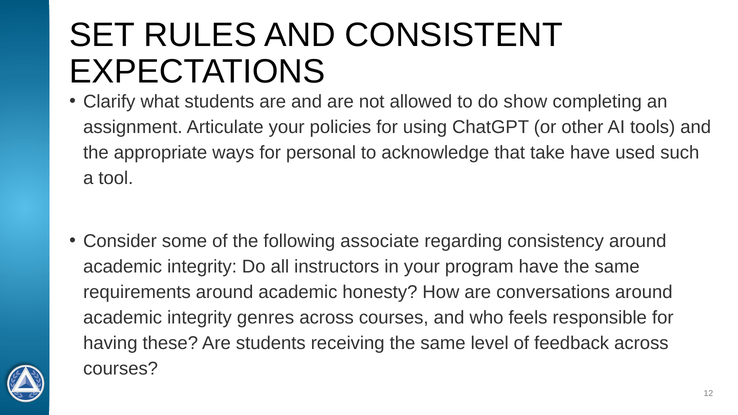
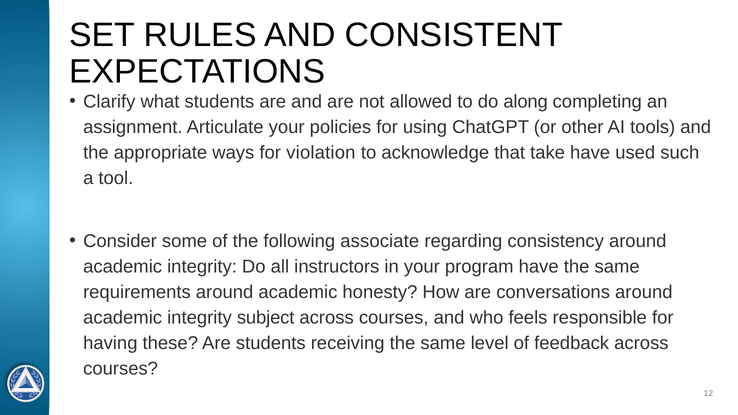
show: show -> along (526, 102)
personal: personal -> violation (321, 153)
genres: genres -> subject (266, 318)
